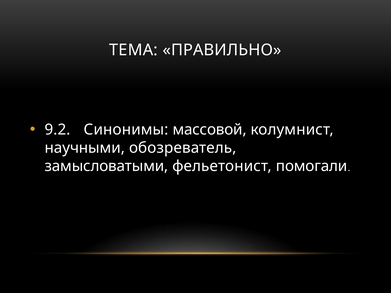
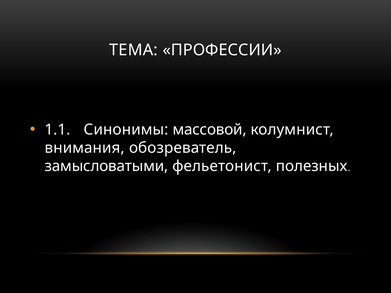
ПРАВИЛЬНО: ПРАВИЛЬНО -> ПРОФЕССИИ (222, 50)
9.2: 9.2 -> 1.1 (58, 130)
научными: научными -> внимания (85, 148)
помогали: помогали -> полезных (312, 166)
